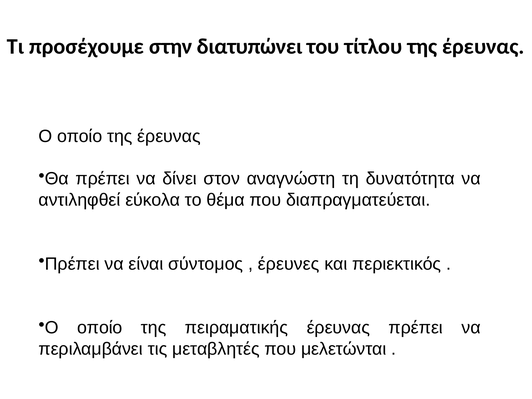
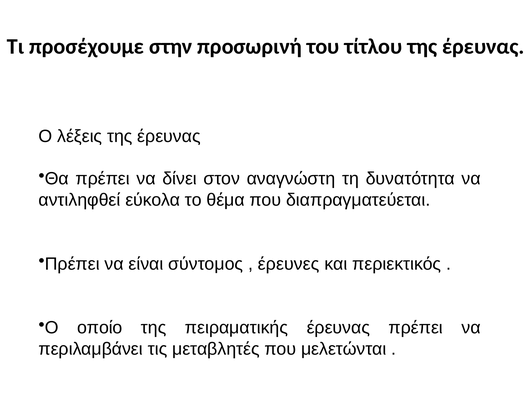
διατυπώνει: διατυπώνει -> προσωρινή (250, 47)
οποίο: οποίο -> λέξεις (80, 136)
